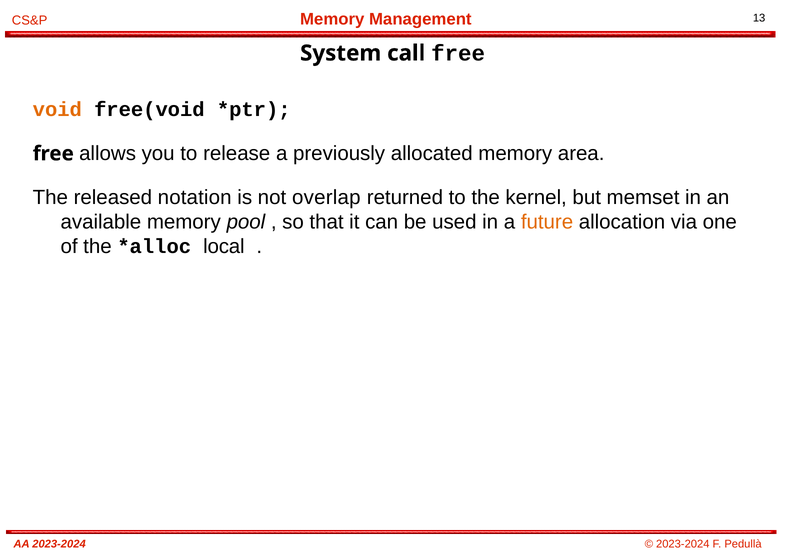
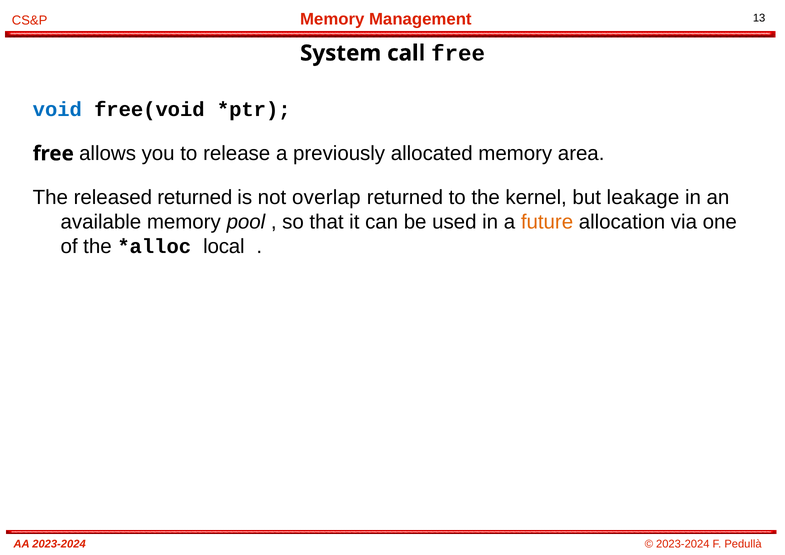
void colour: orange -> blue (57, 110)
released notation: notation -> returned (195, 198)
memset: memset -> leakage (643, 198)
